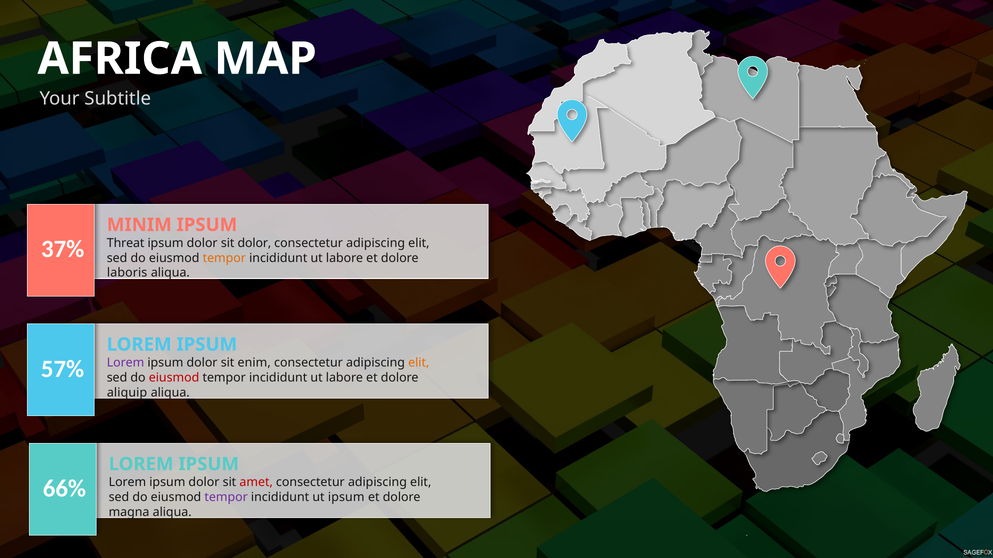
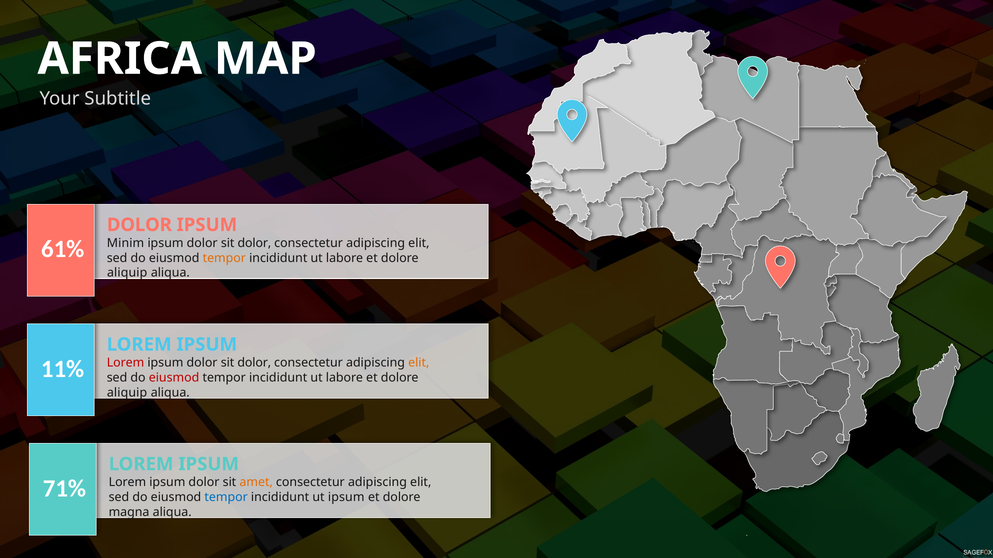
MINIM: MINIM -> DOLOR (139, 225)
37%: 37% -> 61% (63, 250)
Threat: Threat -> Minim (126, 243)
laboris: laboris -> aliquip (127, 273)
57%: 57% -> 11% (63, 369)
Lorem colour: purple -> red (125, 363)
enim: enim -> dolor (254, 363)
66%: 66% -> 71% (64, 489)
amet colour: red -> orange (256, 483)
tempor colour: purple -> blue (226, 498)
